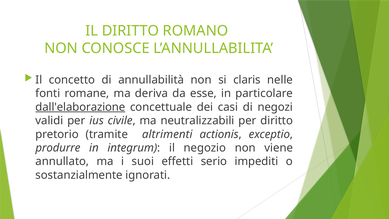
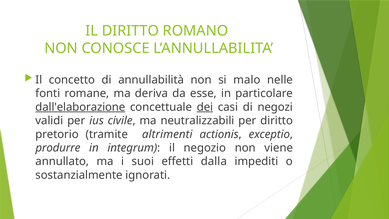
claris: claris -> malo (247, 80)
dei underline: none -> present (205, 107)
serio: serio -> dalla (214, 161)
